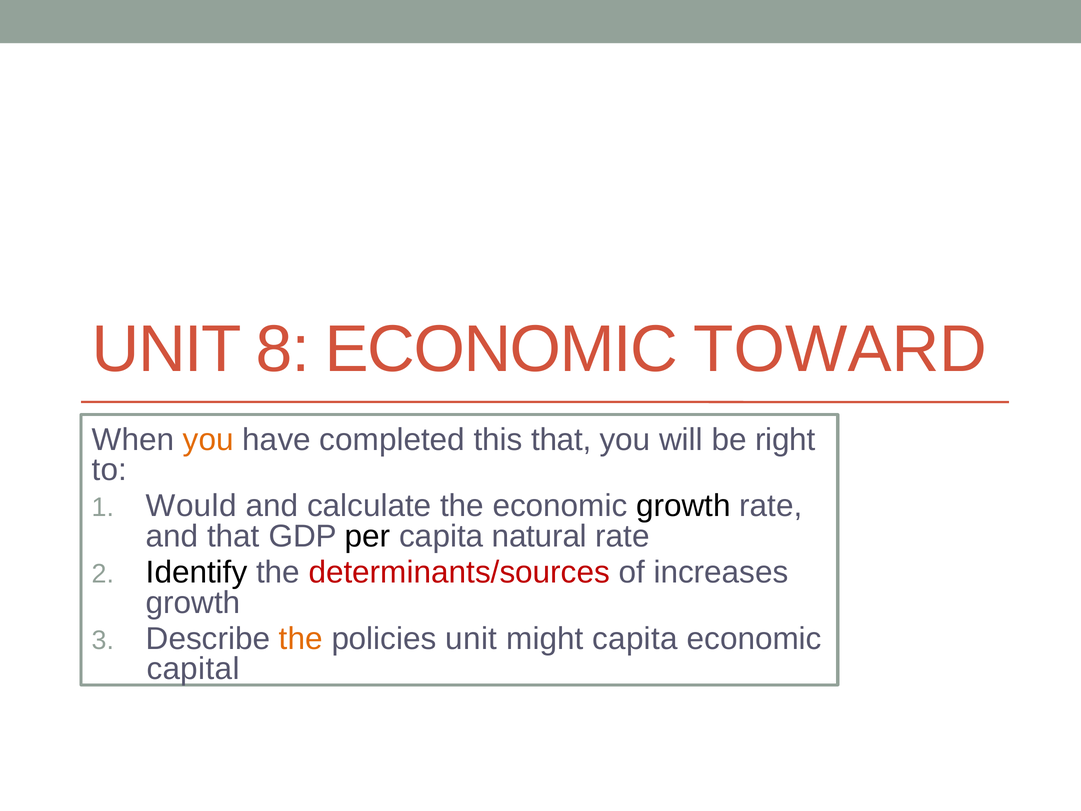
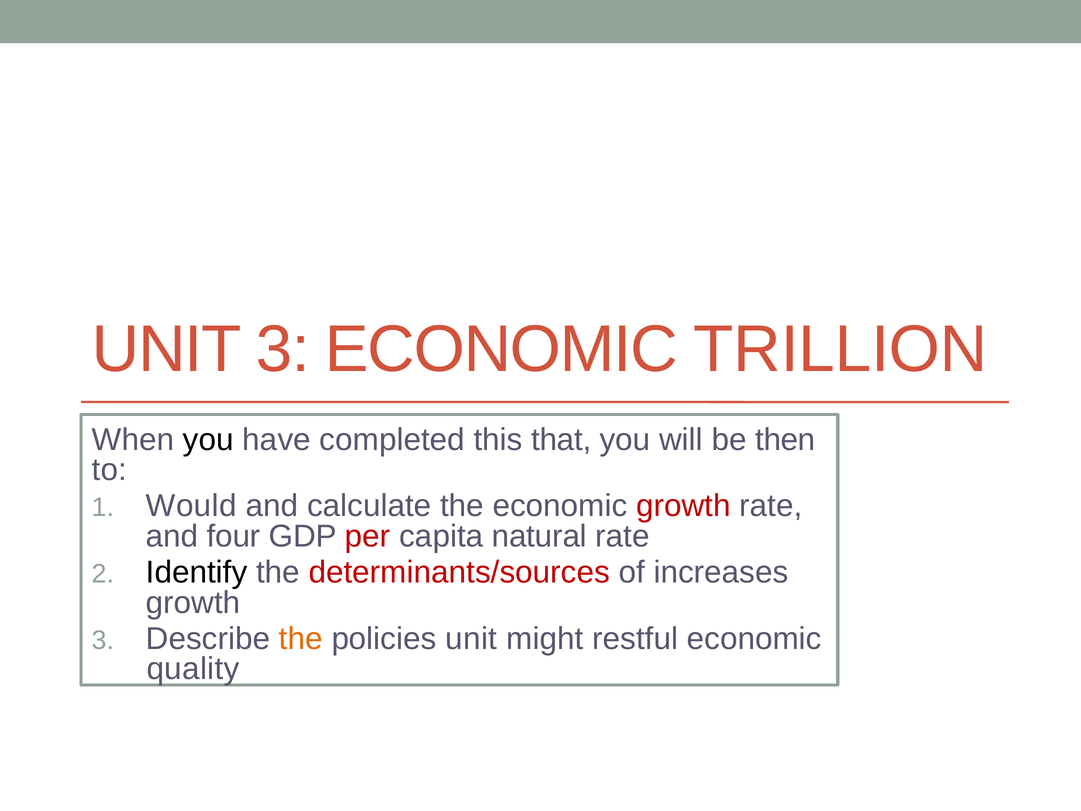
UNIT 8: 8 -> 3 (283, 350)
TOWARD: TOWARD -> TRILLION (840, 350)
you colour: orange -> black (208, 440)
right: right -> then (785, 440)
growth colour: black -> red (683, 506)
and that: that -> four (234, 536)
per colour: black -> red (368, 536)
might capita: capita -> restful (635, 638)
capital: capital -> quality (193, 669)
